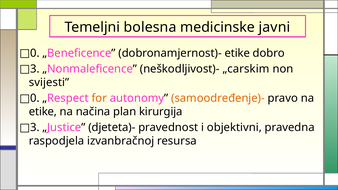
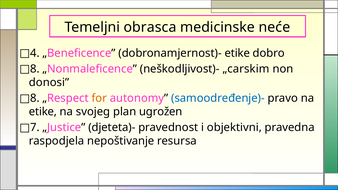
bolesna: bolesna -> obrasca (150, 27)
javni: javni -> neće (274, 27)
0: 0 -> 4 (35, 53)
3: 3 -> 8 (35, 69)
svijesti: svijesti -> donosi (49, 82)
0: 0 -> 8 (35, 98)
samoodređenje)- colour: orange -> blue (218, 98)
načina: načina -> svojeg (93, 112)
kirurgija: kirurgija -> ugrožen (161, 112)
3: 3 -> 7 (35, 128)
izvanbračnoj: izvanbračnoj -> nepoštivanje (121, 141)
